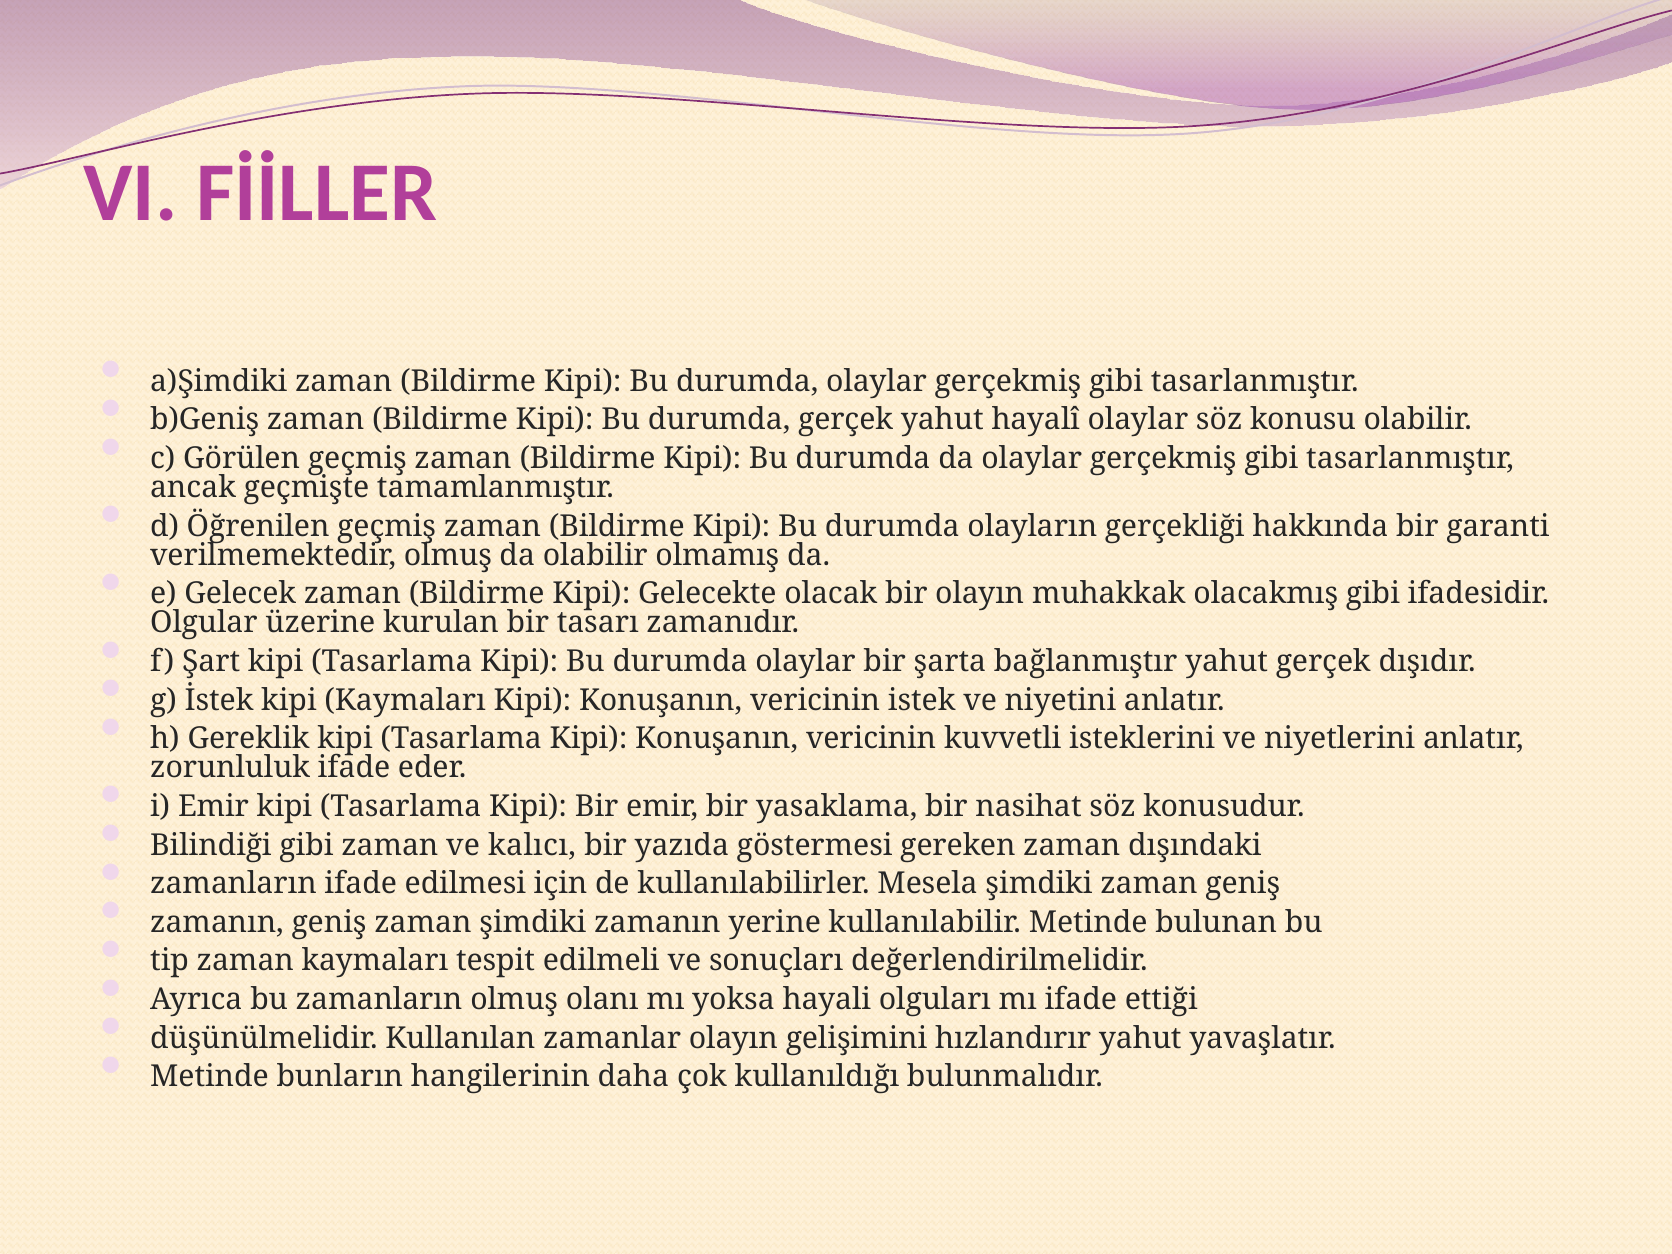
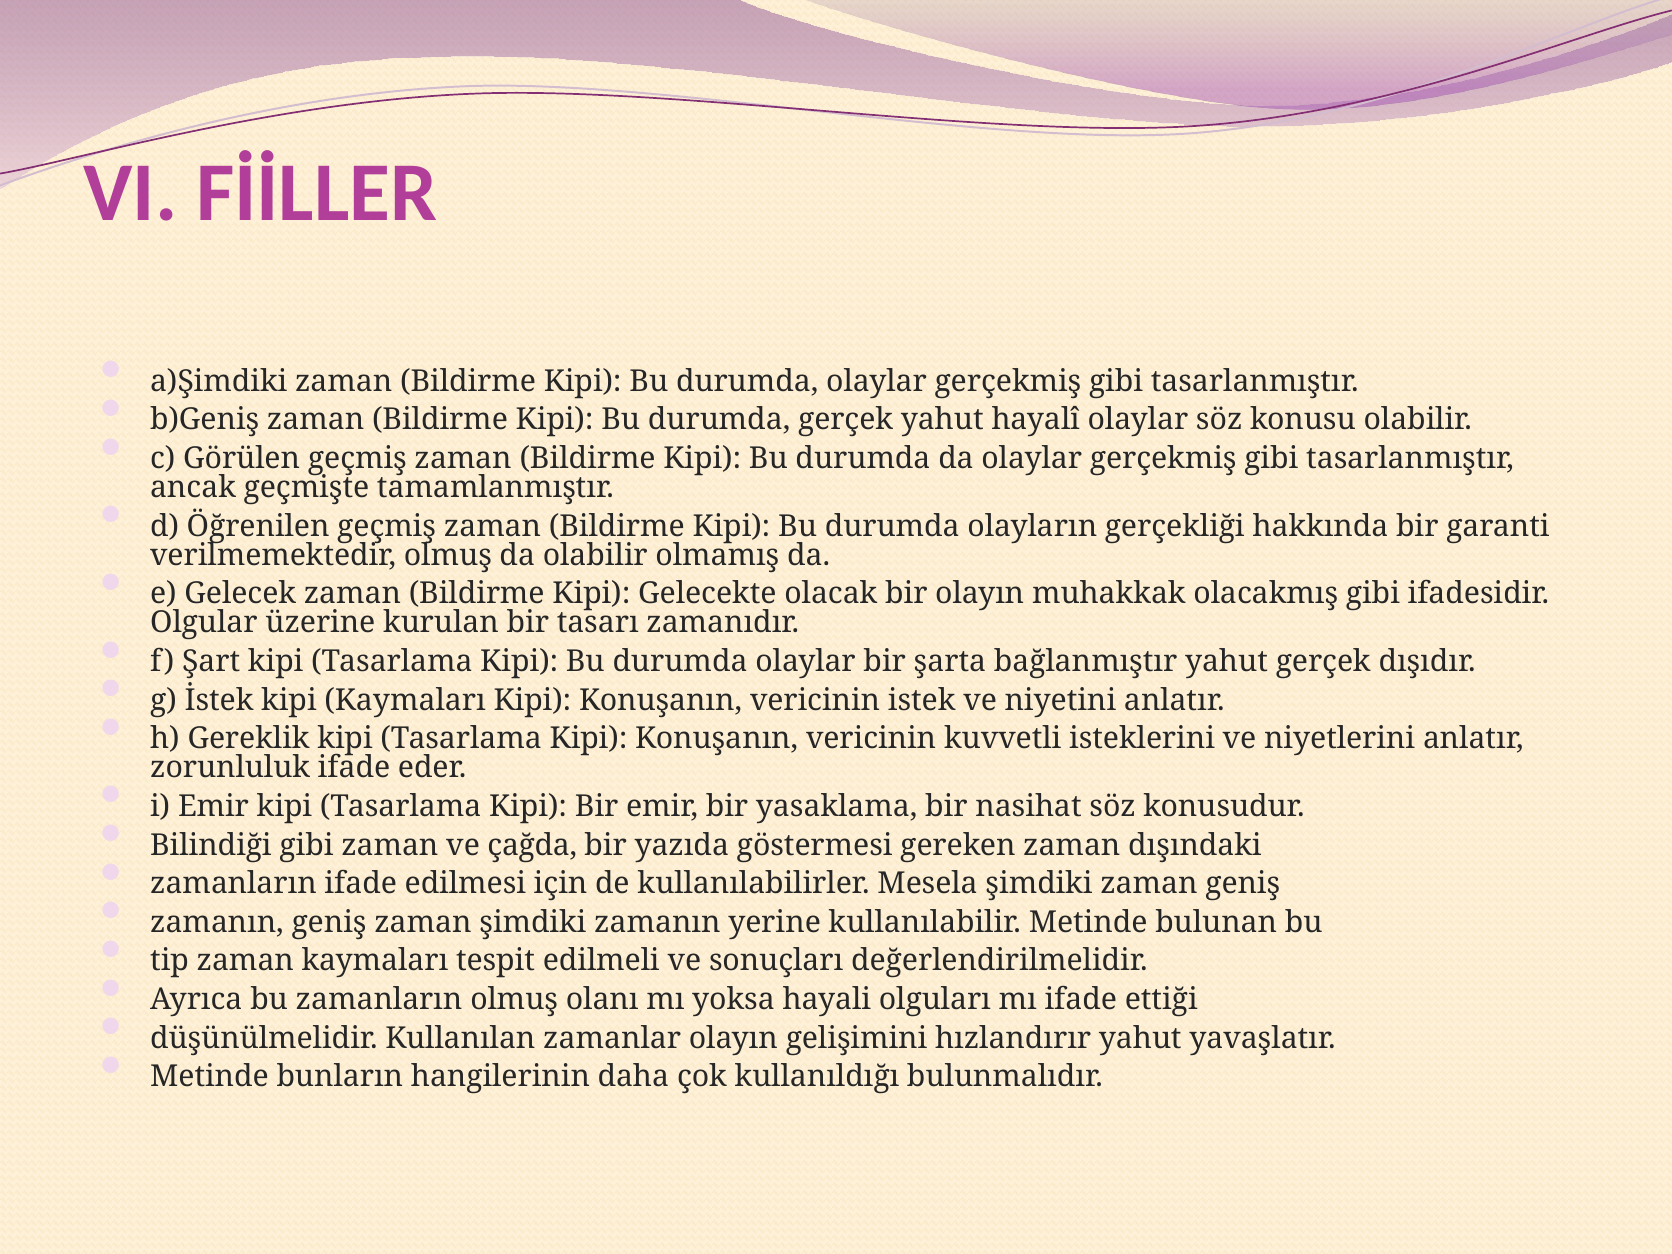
kalıcı: kalıcı -> çağda (532, 845)
